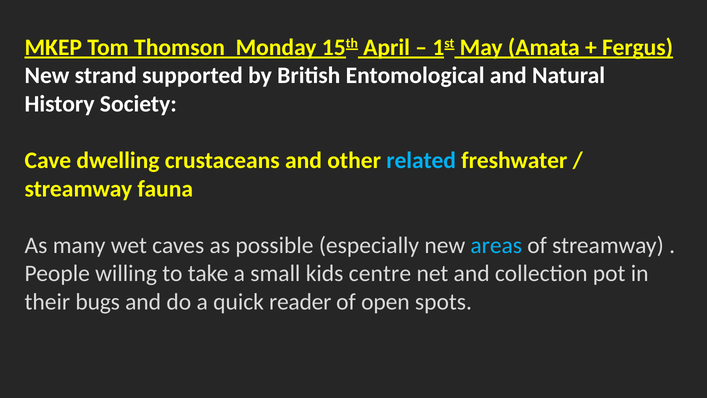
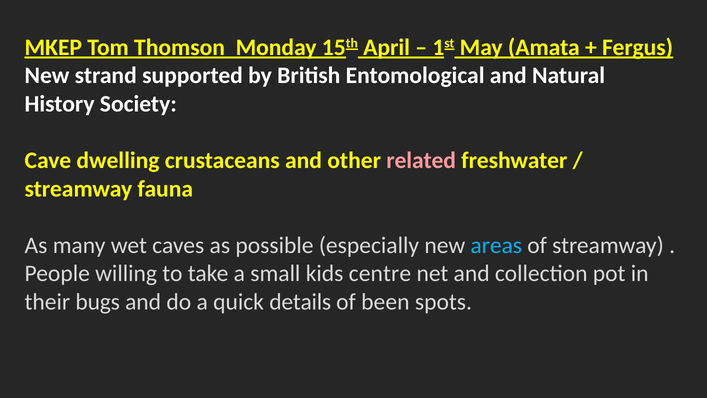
related colour: light blue -> pink (421, 160)
reader: reader -> details (300, 302)
open: open -> been (385, 302)
